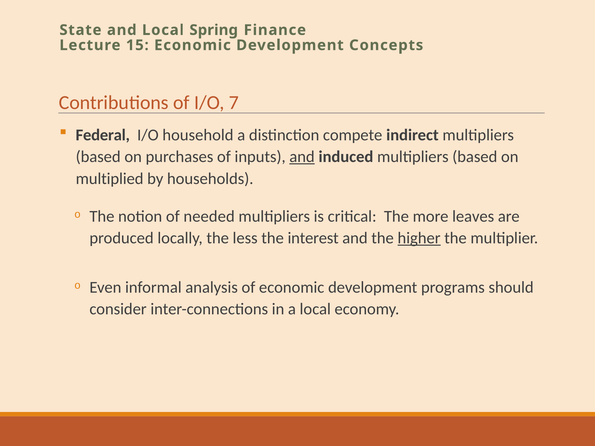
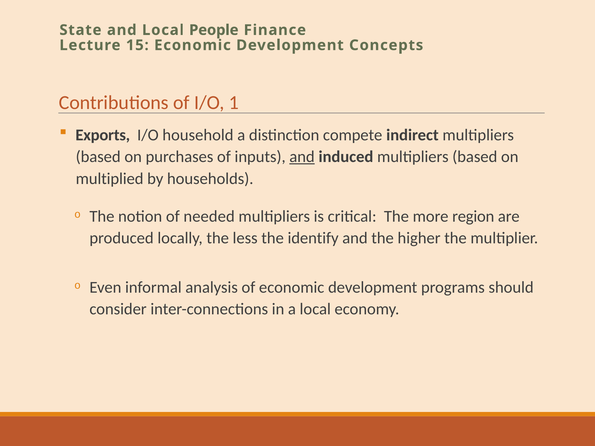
Spring: Spring -> People (214, 30)
7: 7 -> 1 (234, 103)
Federal: Federal -> Exports (103, 135)
leaves: leaves -> region (473, 216)
interest: interest -> identify (313, 238)
higher underline: present -> none (419, 238)
